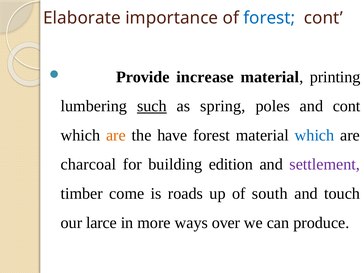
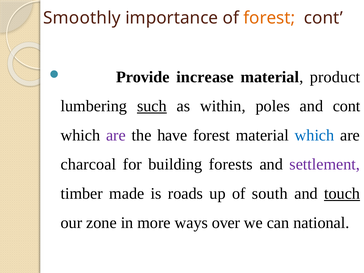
Elaborate: Elaborate -> Smoothly (82, 18)
forest colour: blue -> orange (269, 18)
printing: printing -> product (335, 77)
spring: spring -> within (223, 106)
are colour: orange -> purple (116, 135)
edition: edition -> forests (231, 164)
come: come -> made (127, 194)
touch underline: none -> present (342, 194)
larce: larce -> zone (101, 223)
produce: produce -> national (321, 223)
